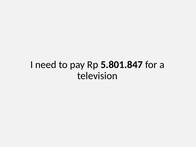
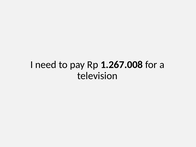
5.801.847: 5.801.847 -> 1.267.008 (122, 65)
